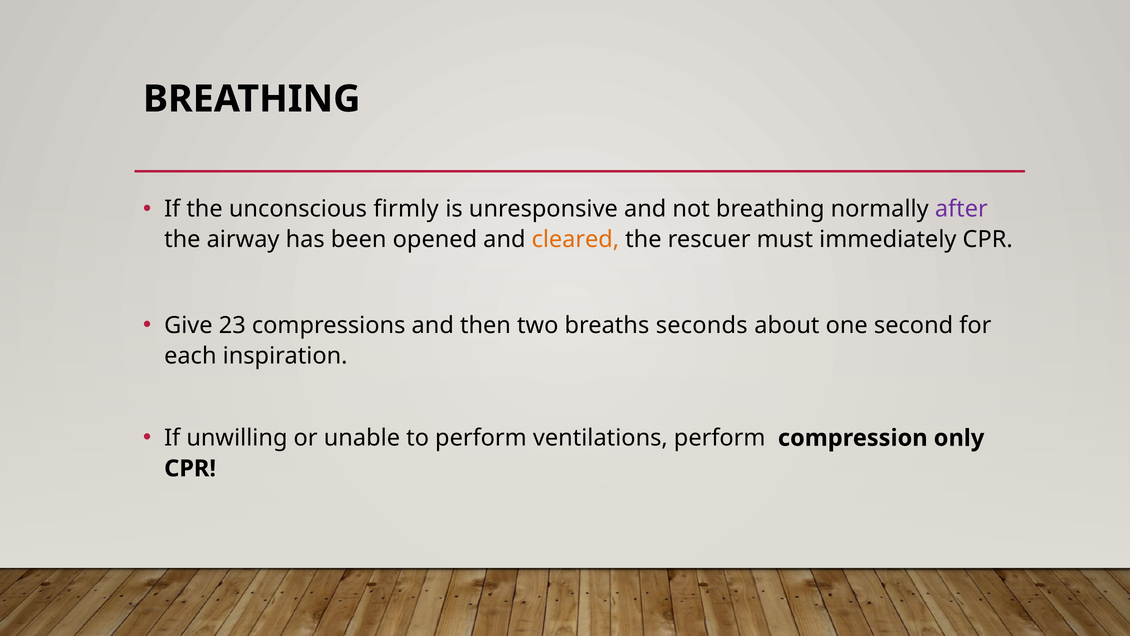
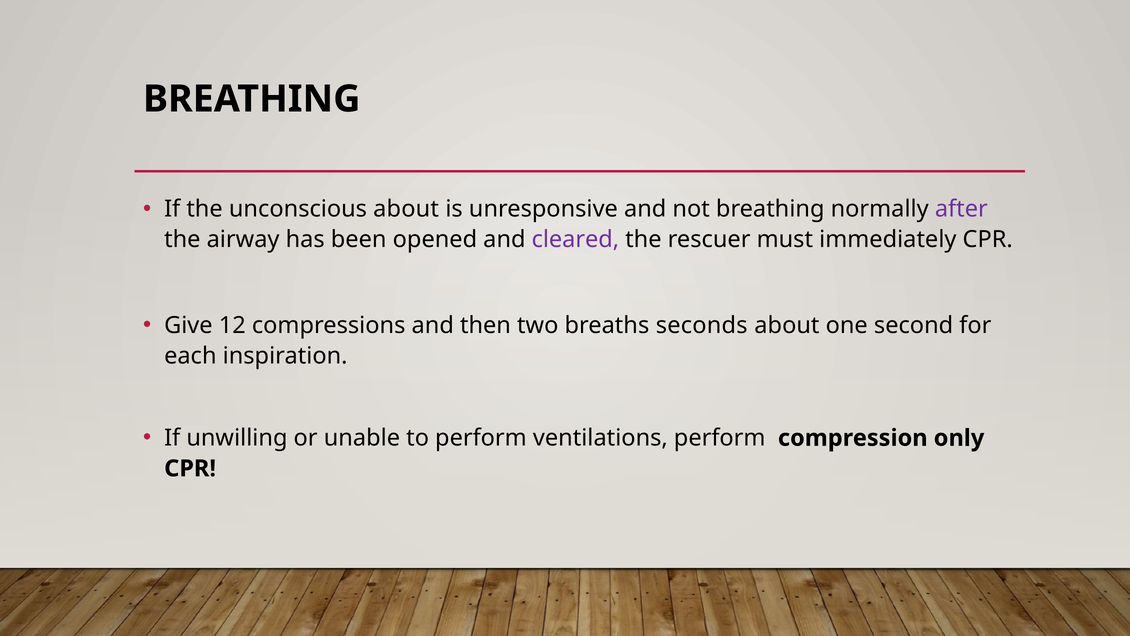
unconscious firmly: firmly -> about (406, 209)
cleared colour: orange -> purple (575, 240)
23: 23 -> 12 (232, 325)
